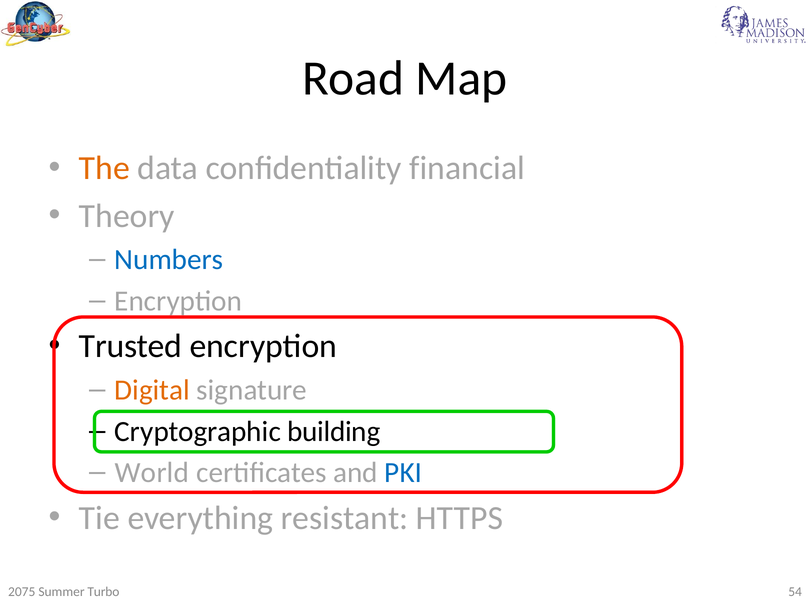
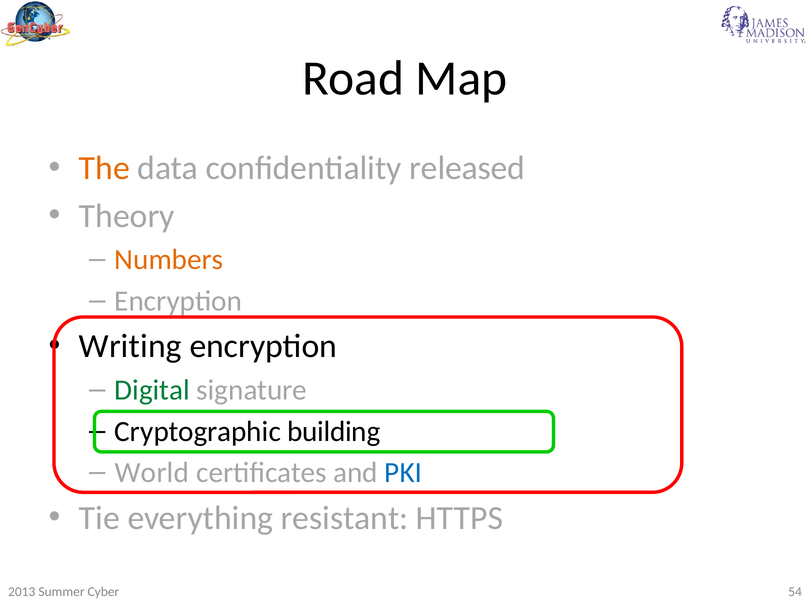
financial: financial -> released (467, 168)
Numbers colour: blue -> orange (169, 260)
Trusted: Trusted -> Writing (130, 347)
Digital colour: orange -> green (152, 390)
2075: 2075 -> 2013 (22, 592)
Turbo: Turbo -> Cyber (103, 592)
